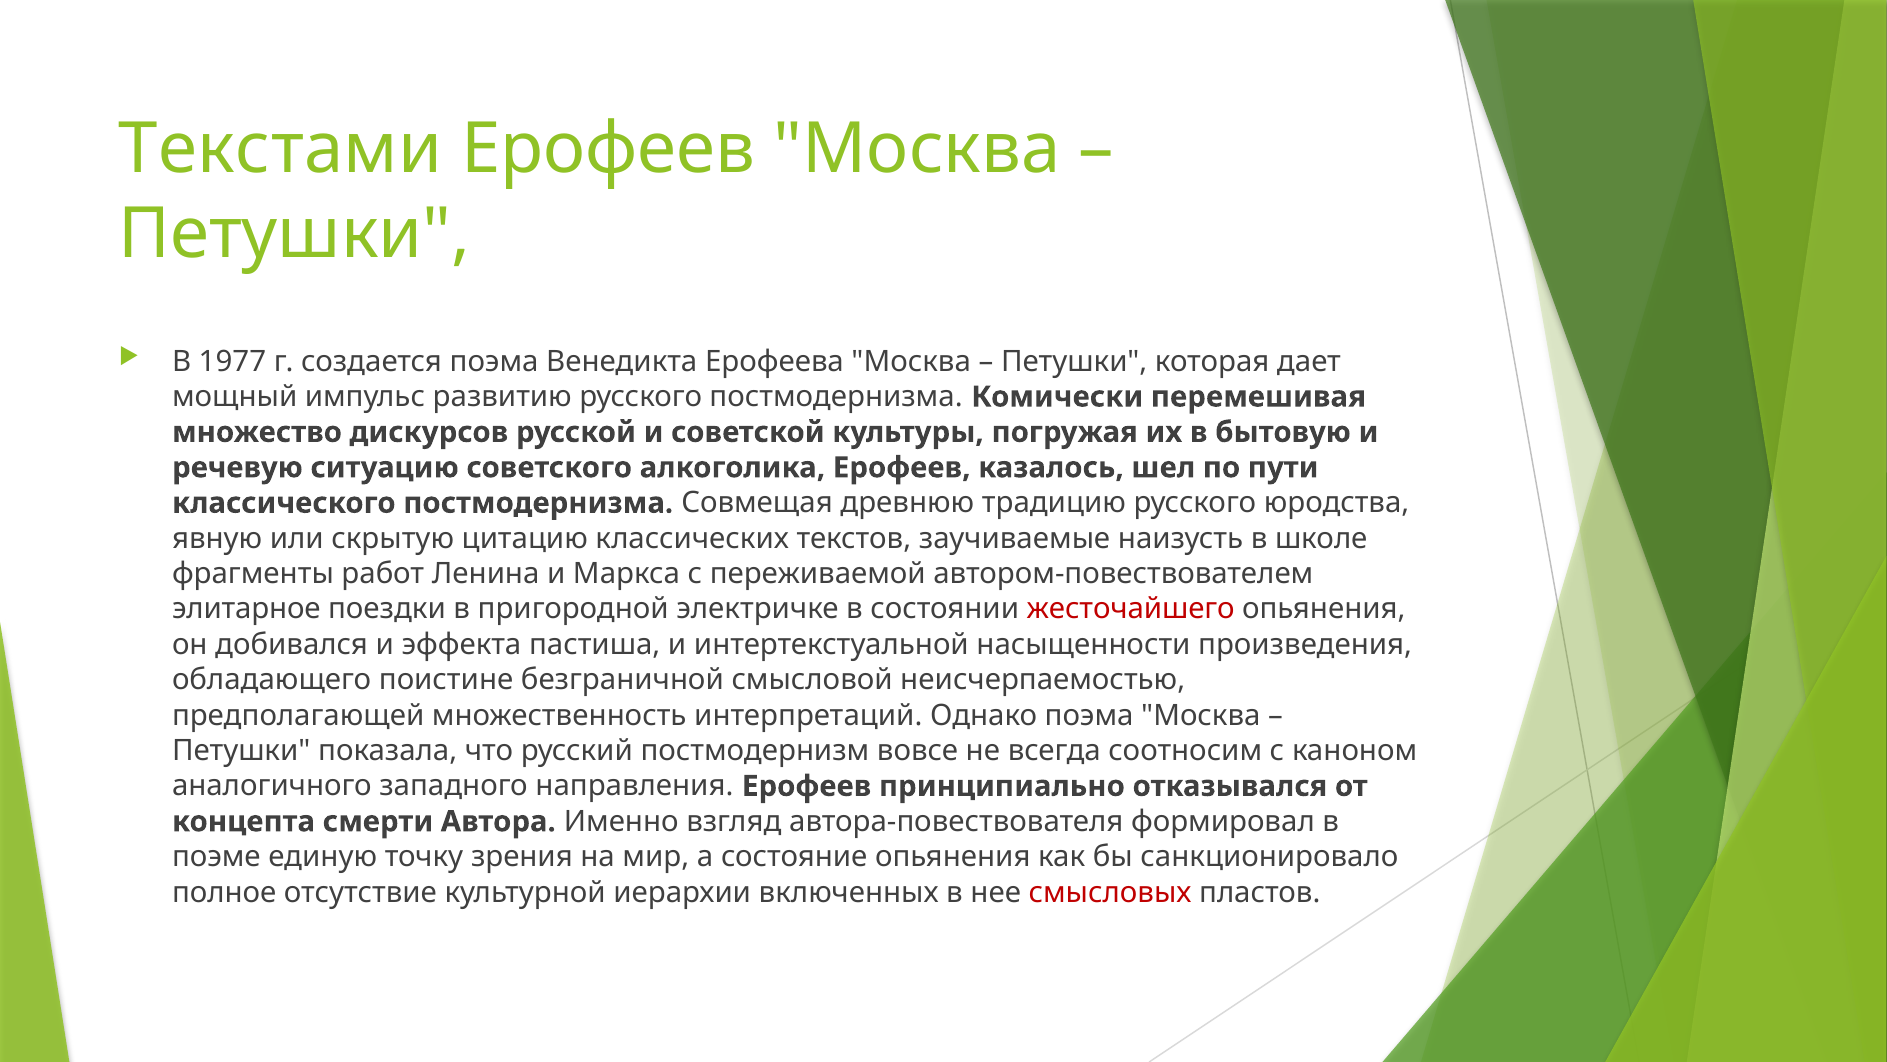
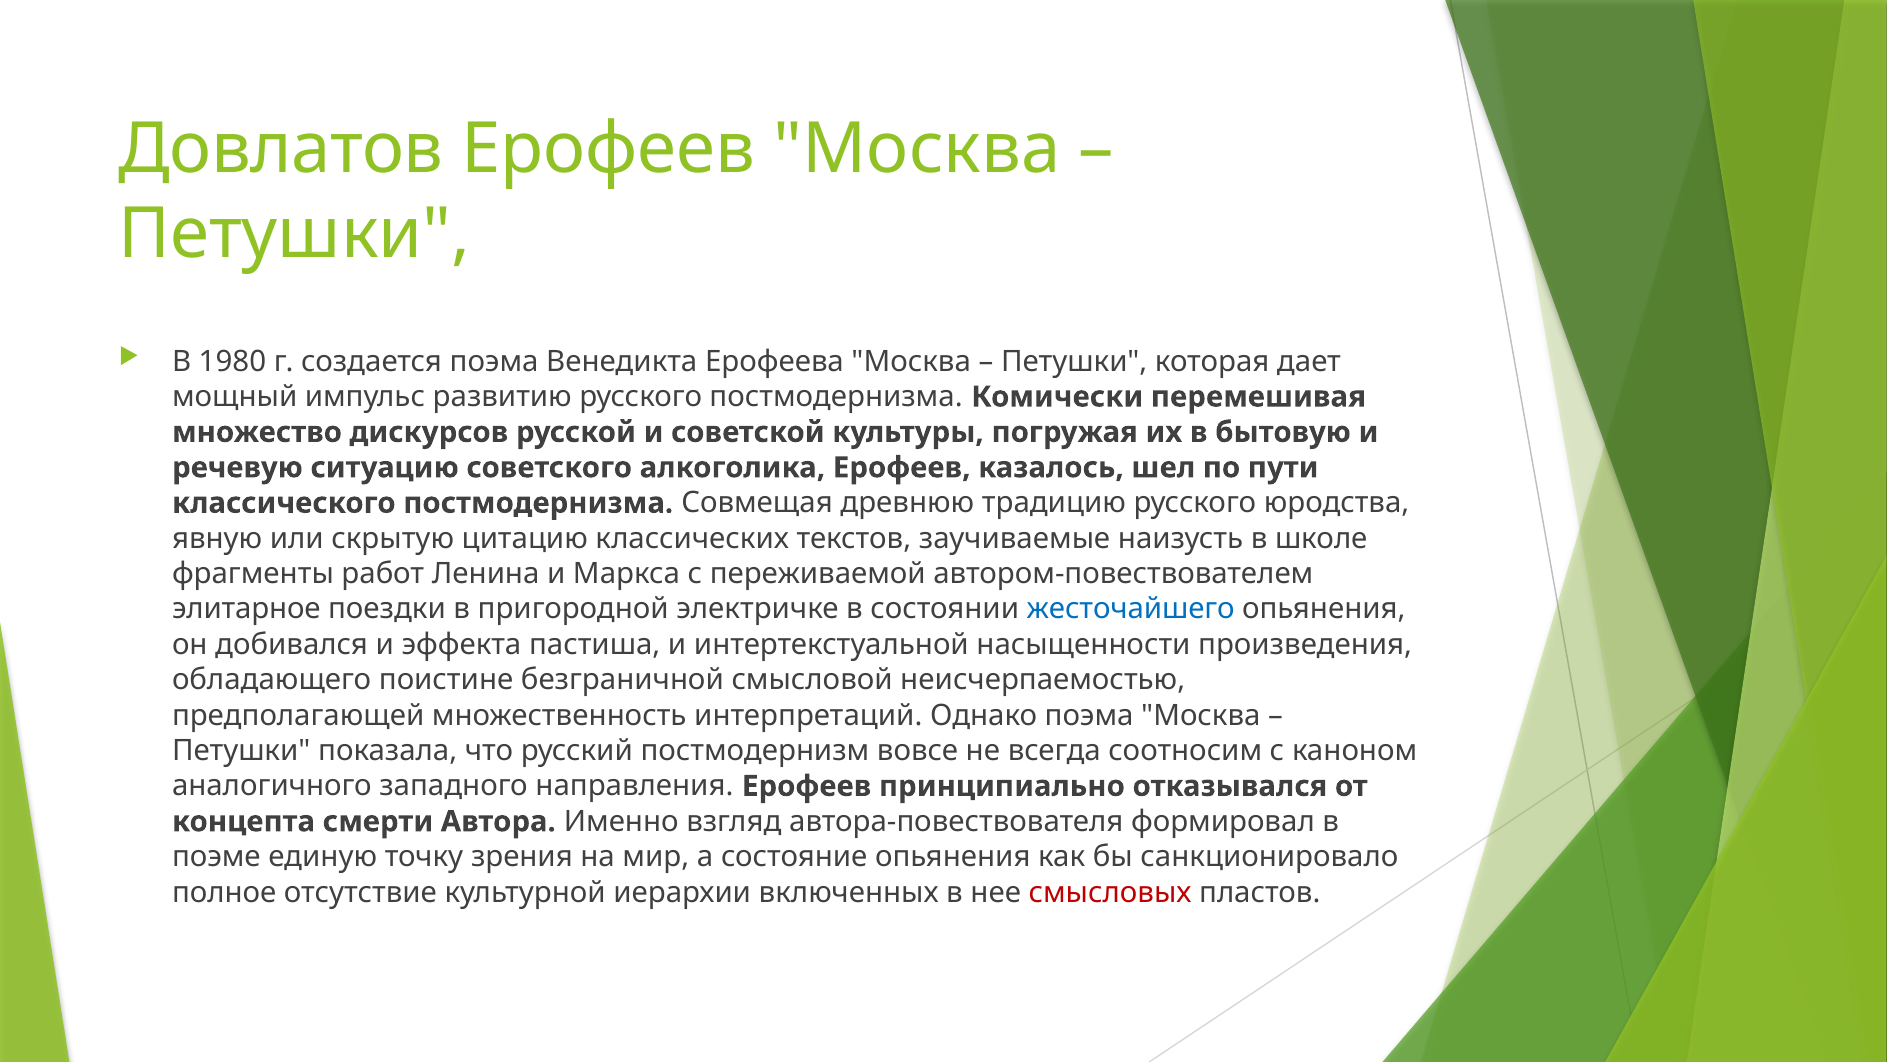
Текстами: Текстами -> Довлатов (281, 149)
1977: 1977 -> 1980 (232, 361)
жесточайшего colour: red -> blue (1131, 609)
